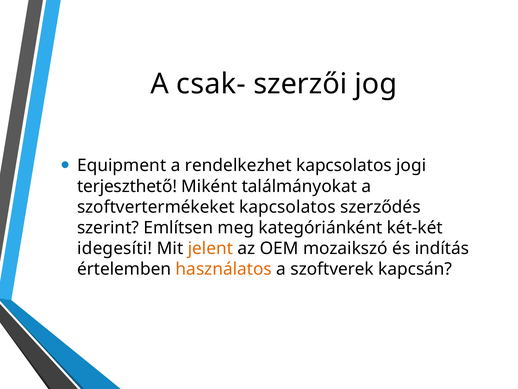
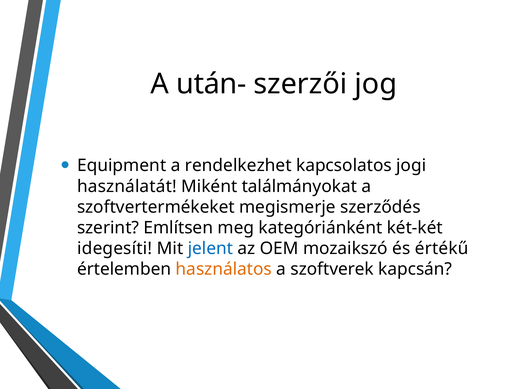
csak-: csak- -> után- (211, 84)
terjeszthető: terjeszthető -> használatát (127, 186)
szoftvertermékeket kapcsolatos: kapcsolatos -> megismerje (287, 207)
jelent colour: orange -> blue (210, 248)
indítás: indítás -> értékű (442, 248)
